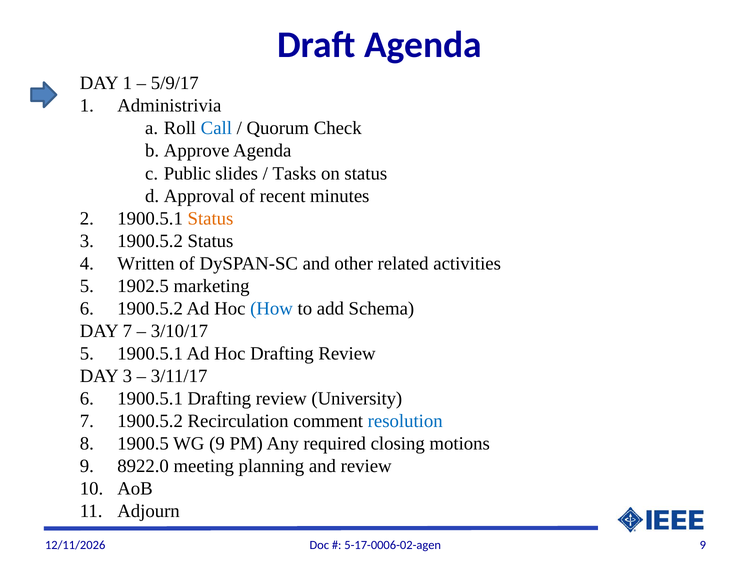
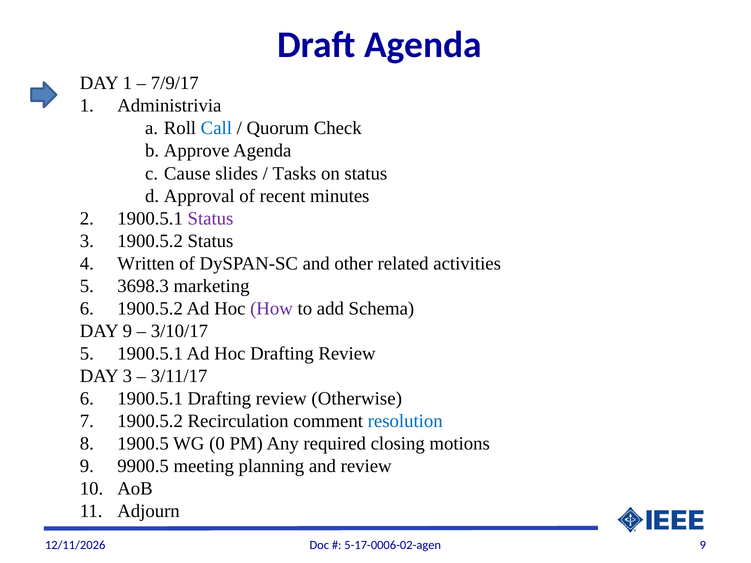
5/9/17: 5/9/17 -> 7/9/17 (175, 83)
Public: Public -> Cause (187, 173)
Status colour: orange -> purple (211, 218)
1902.5: 1902.5 -> 3698.3 (143, 286)
How colour: blue -> purple (271, 309)
DAY 7: 7 -> 9 (127, 331)
University: University -> Otherwise (357, 399)
WG 9: 9 -> 0 (217, 444)
8922.0: 8922.0 -> 9900.5 (143, 466)
